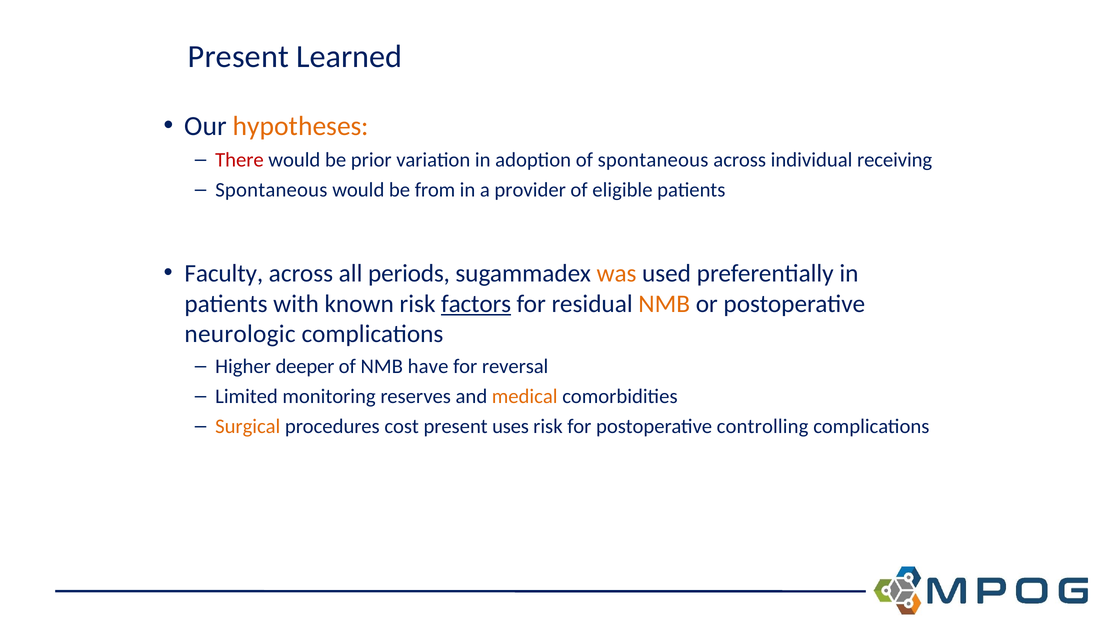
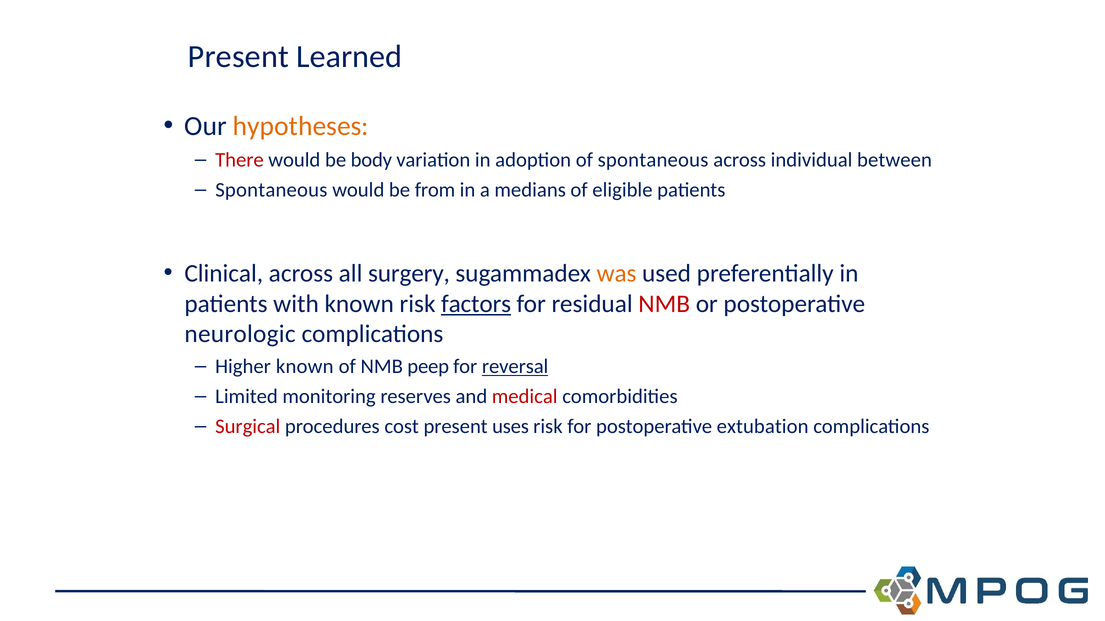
prior: prior -> body (371, 160)
receiving: receiving -> between (895, 160)
provider: provider -> medians (530, 190)
Faculty: Faculty -> Clinical (224, 274)
periods: periods -> surgery (409, 274)
NMB colour: orange -> red (664, 304)
Higher deeper: deeper -> known (305, 367)
have: have -> peep (428, 367)
reversal underline: none -> present (515, 367)
medical colour: orange -> red (525, 397)
Surgical colour: orange -> red (248, 427)
controlling: controlling -> extubation (763, 427)
